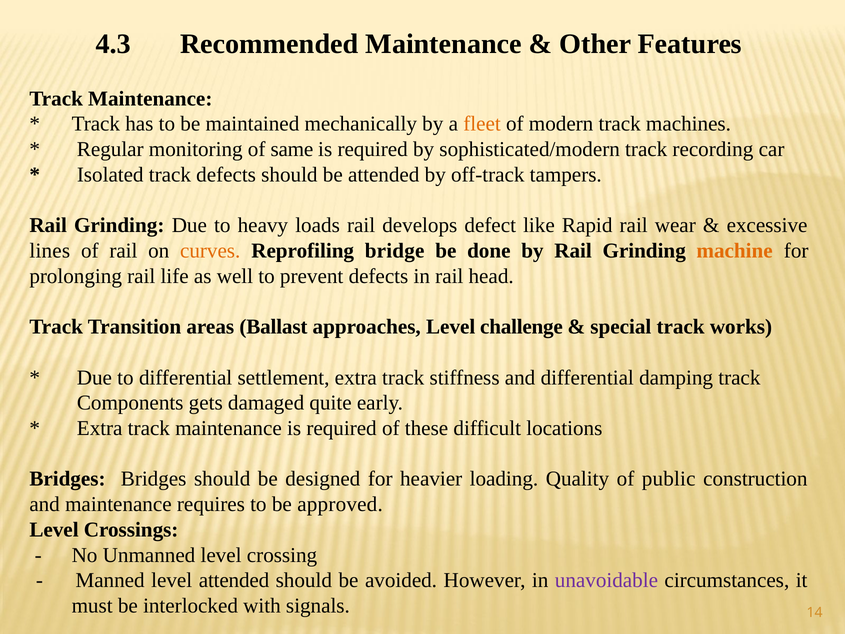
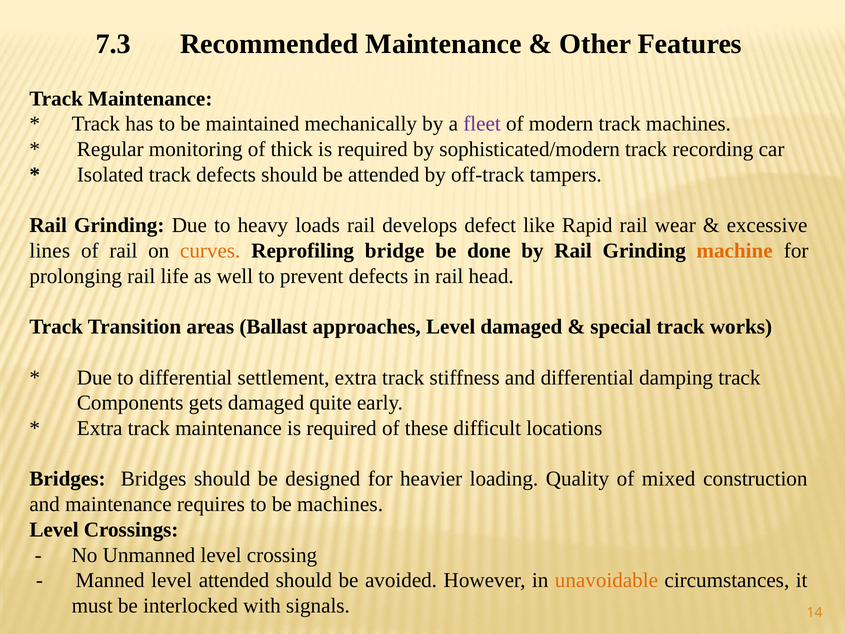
4.3: 4.3 -> 7.3 (113, 44)
fleet colour: orange -> purple (482, 124)
same: same -> thick (292, 149)
Level challenge: challenge -> damaged (521, 327)
public: public -> mixed (669, 479)
be approved: approved -> machines (340, 504)
unavoidable colour: purple -> orange (606, 580)
